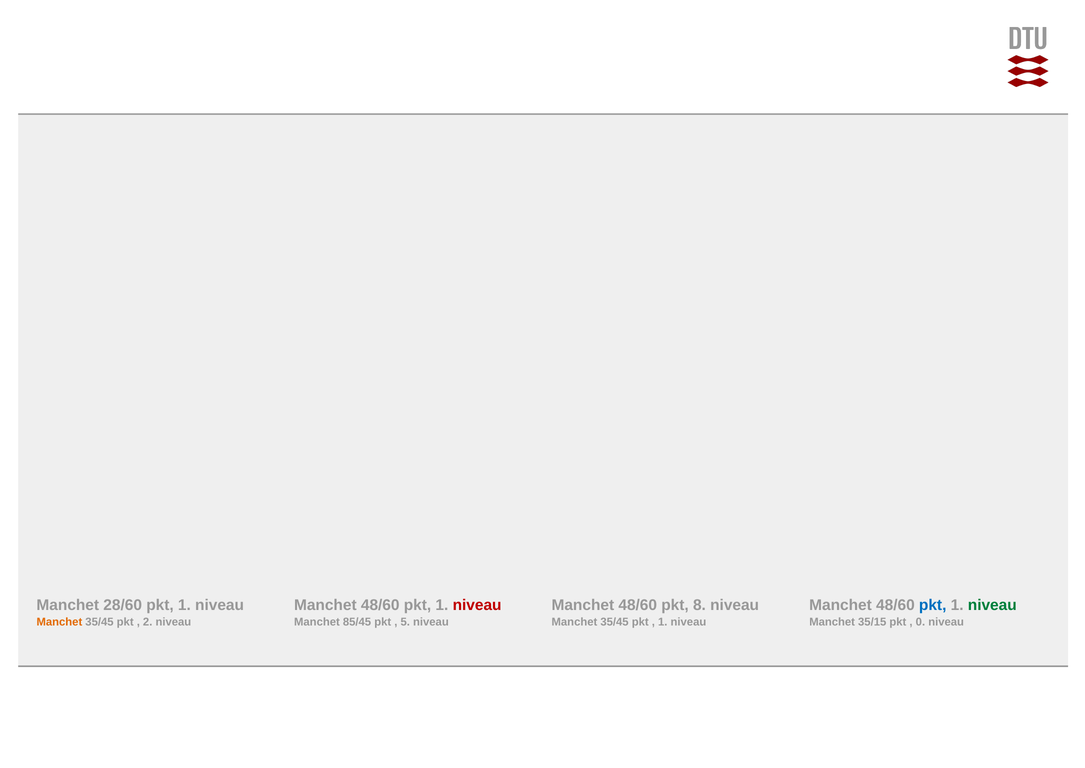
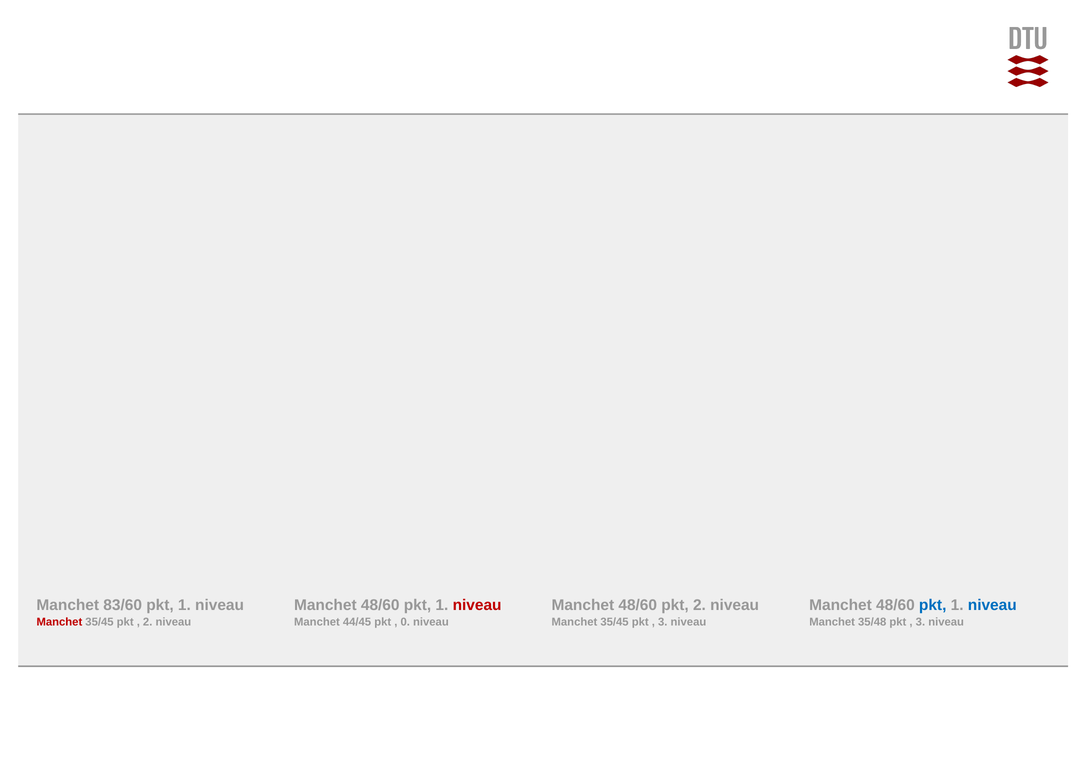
28/60: 28/60 -> 83/60 (123, 605)
pkt 8: 8 -> 2 (699, 605)
niveau colour: green -> blue (992, 605)
Manchet colour: orange -> red (59, 622)
85/45: 85/45 -> 44/45 (357, 622)
5: 5 -> 0 (405, 622)
1: 1 -> 3 (663, 622)
35/15: 35/15 -> 35/48 (872, 622)
0: 0 -> 3 (920, 622)
